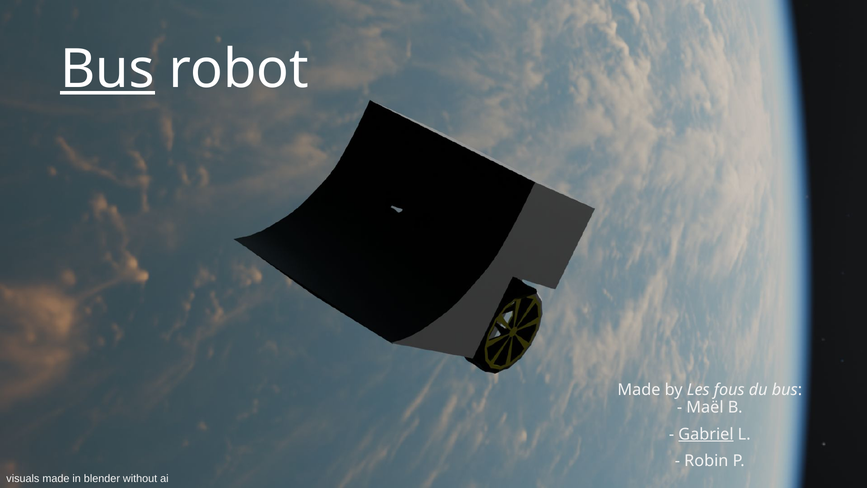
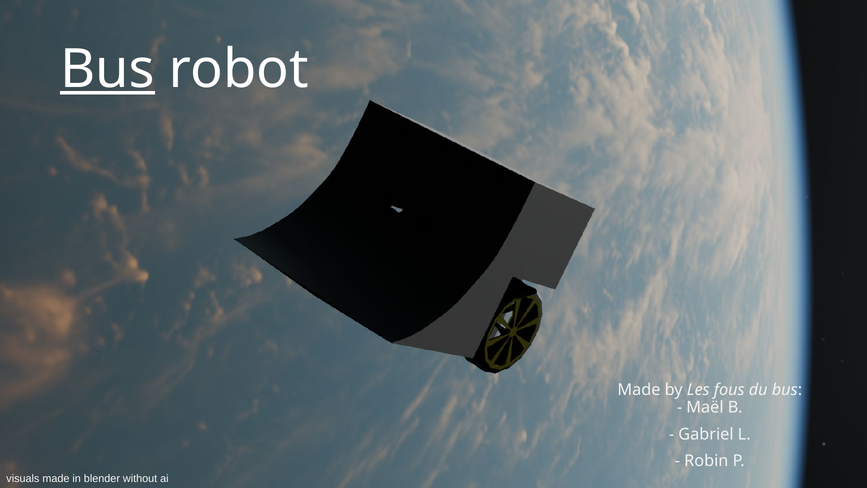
Gabriel underline: present -> none (706, 434)
